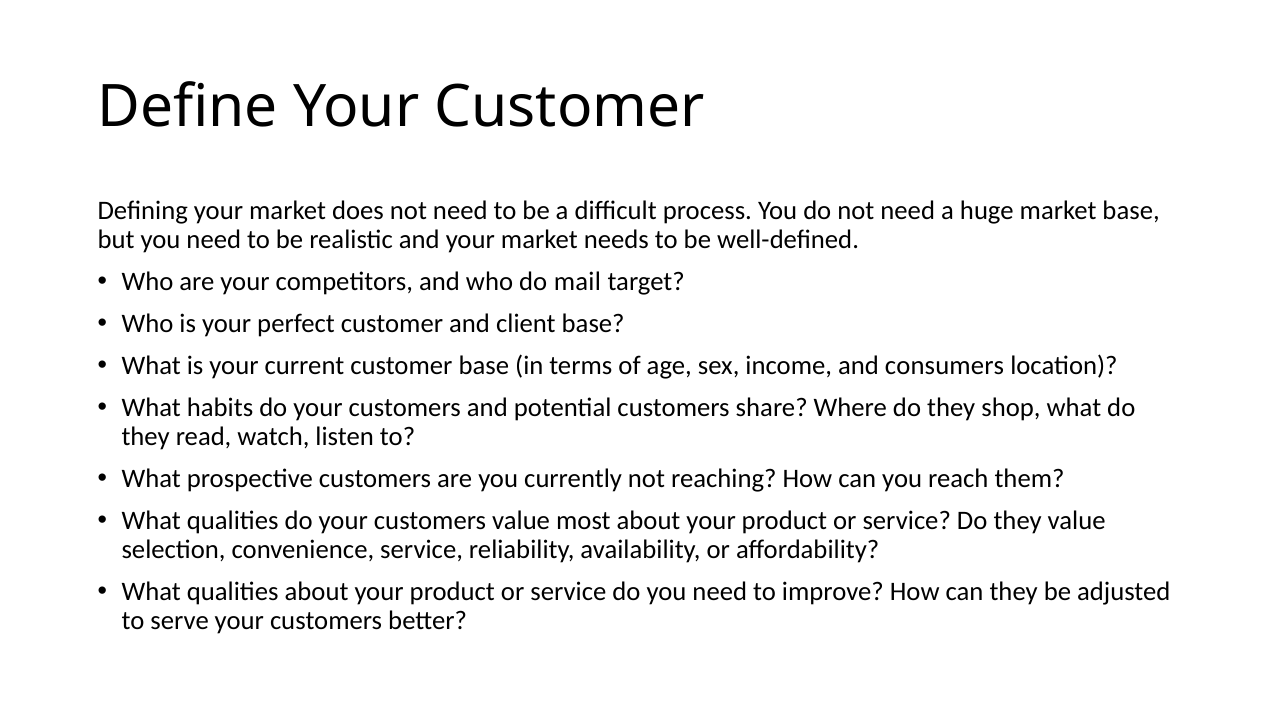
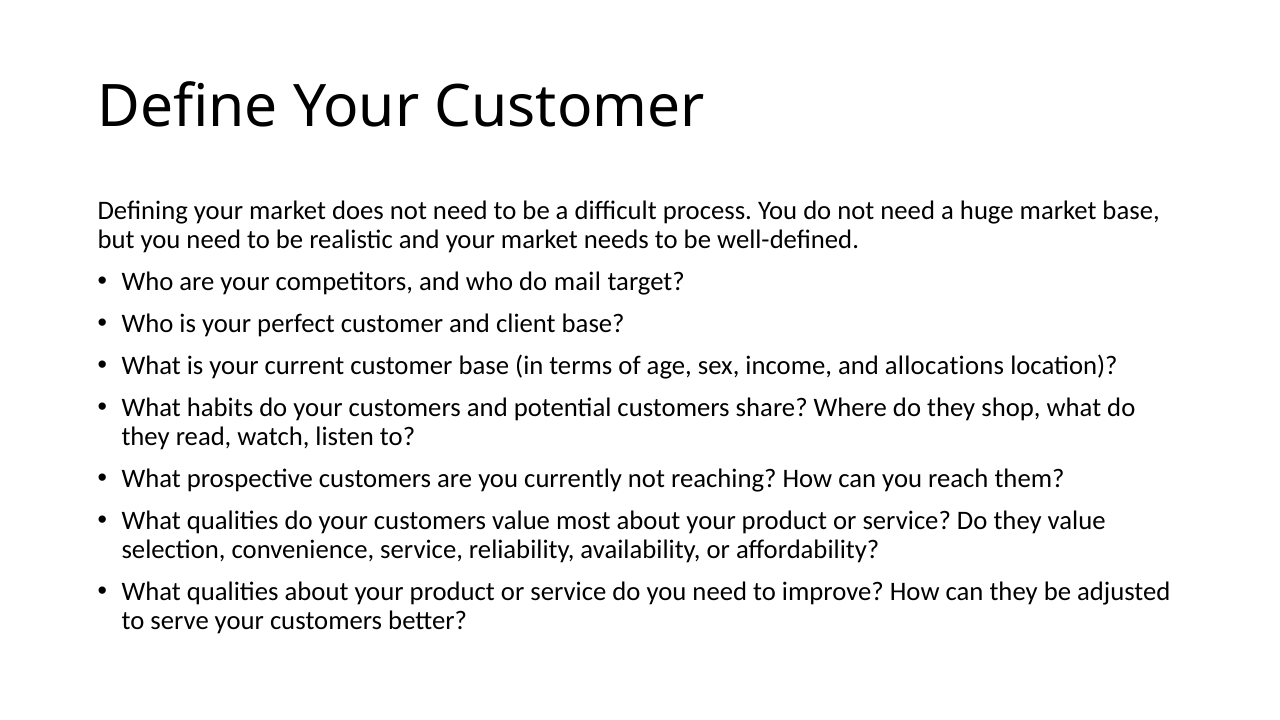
consumers: consumers -> allocations (945, 366)
